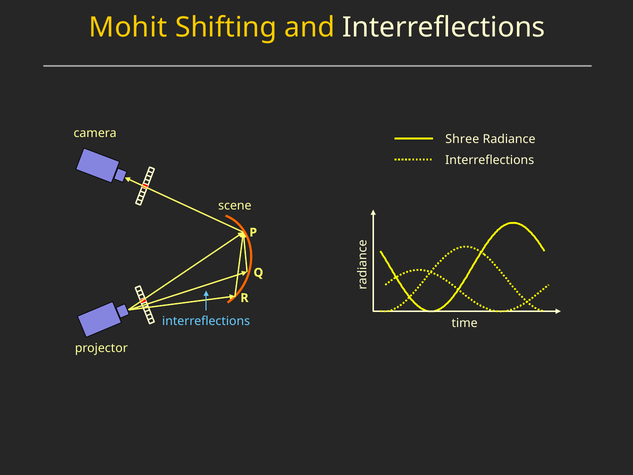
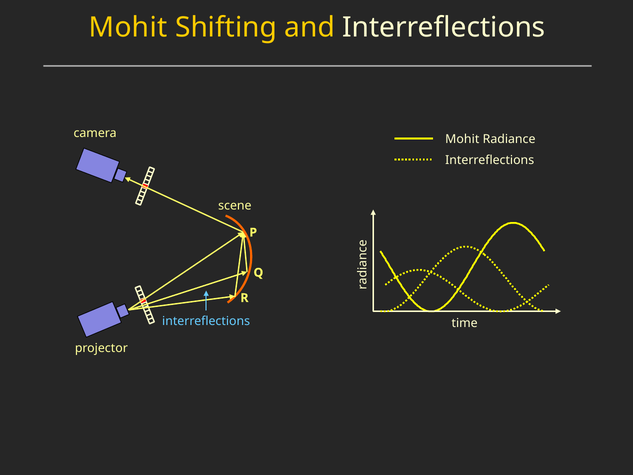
Shree: Shree -> Mohit (462, 139)
